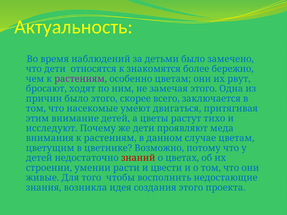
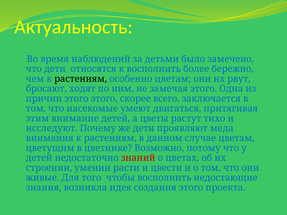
к знакомятся: знакомятся -> восполнить (154, 69)
растениям colour: purple -> black (81, 79)
причин было: было -> этого (76, 99)
